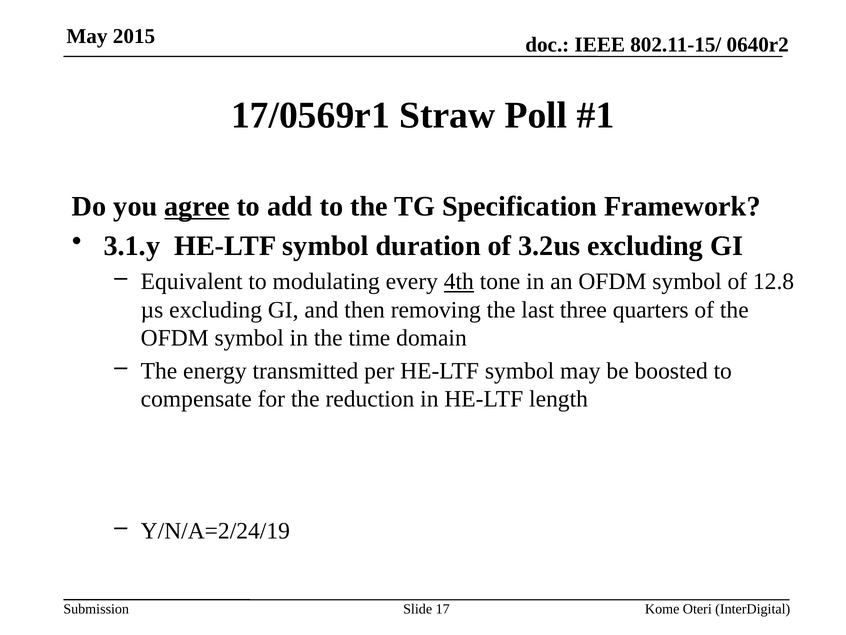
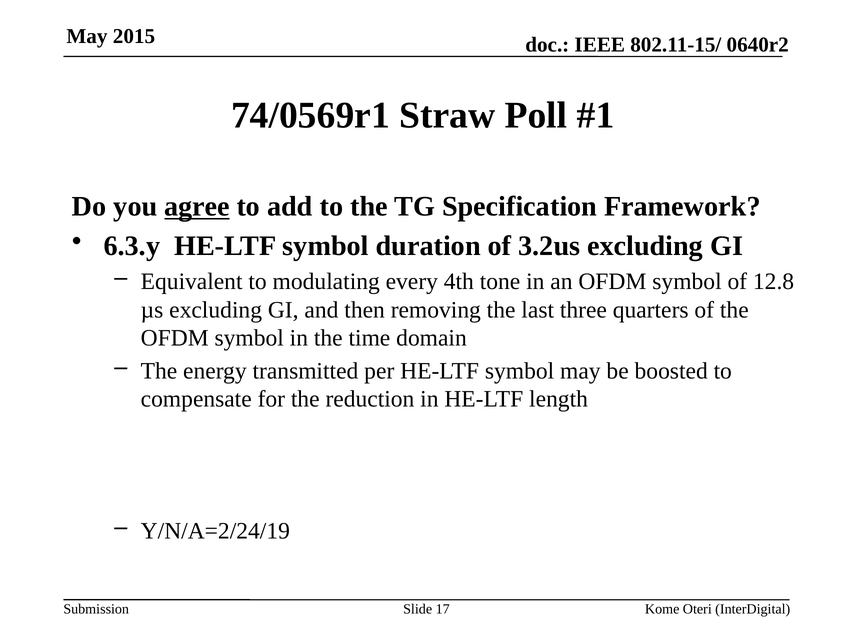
17/0569r1: 17/0569r1 -> 74/0569r1 (310, 115)
3.1.y: 3.1.y -> 6.3.y (132, 246)
4th underline: present -> none (459, 281)
